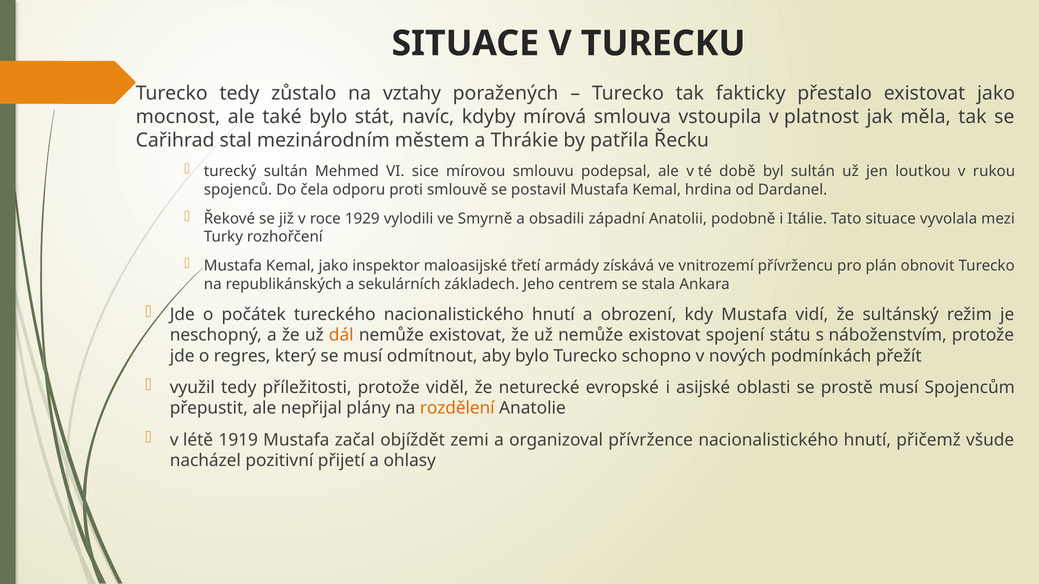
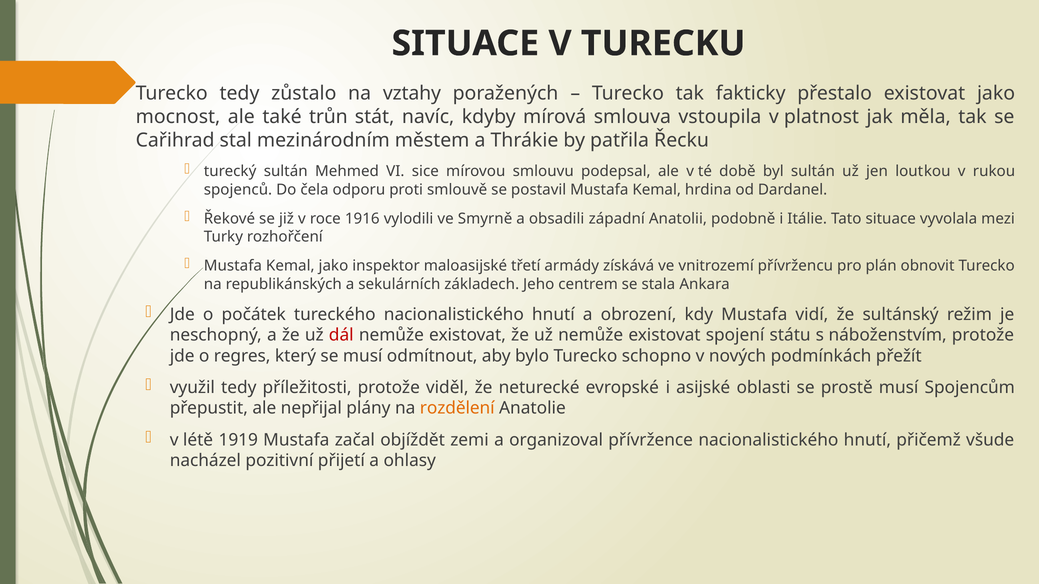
také bylo: bylo -> trůn (328, 117)
1929: 1929 -> 1916 (362, 219)
dál colour: orange -> red (341, 336)
